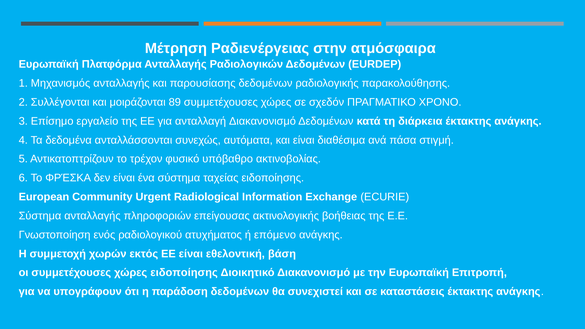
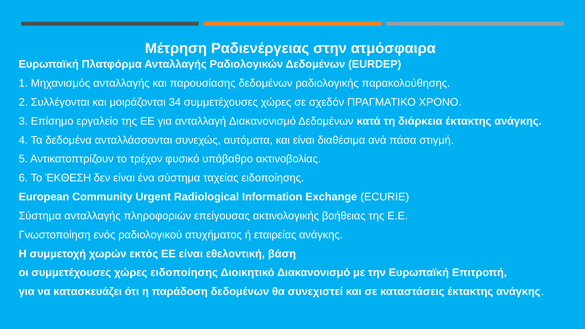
89: 89 -> 34 (175, 102)
ΦΡΈΣΚΑ: ΦΡΈΣΚΑ -> ΈΚΘΕΣΗ (68, 178)
επόμενο: επόμενο -> εταιρείας (275, 235)
υπογράφουν: υπογράφουν -> κατασκευάζει (88, 292)
